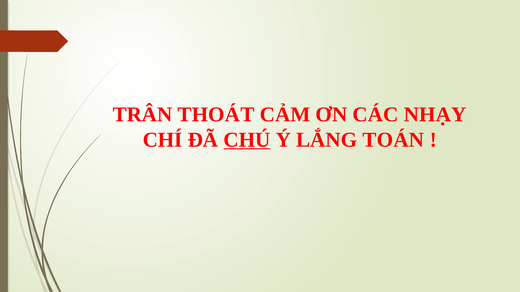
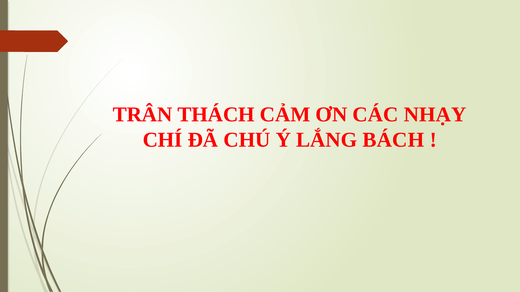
THOÁT: THOÁT -> THÁCH (216, 115)
CHÚ underline: present -> none (247, 140)
TOÁN: TOÁN -> BÁCH (393, 140)
